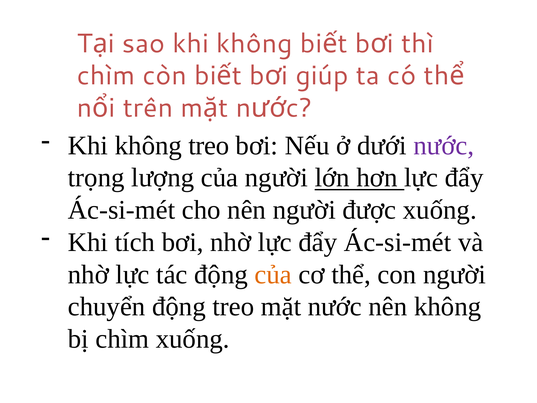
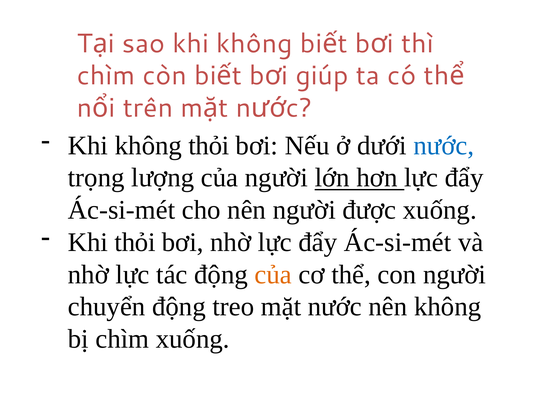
không treo: treo -> thỏi (209, 145)
nước colour: purple -> blue (444, 145)
Khi tích: tích -> thỏi (135, 242)
